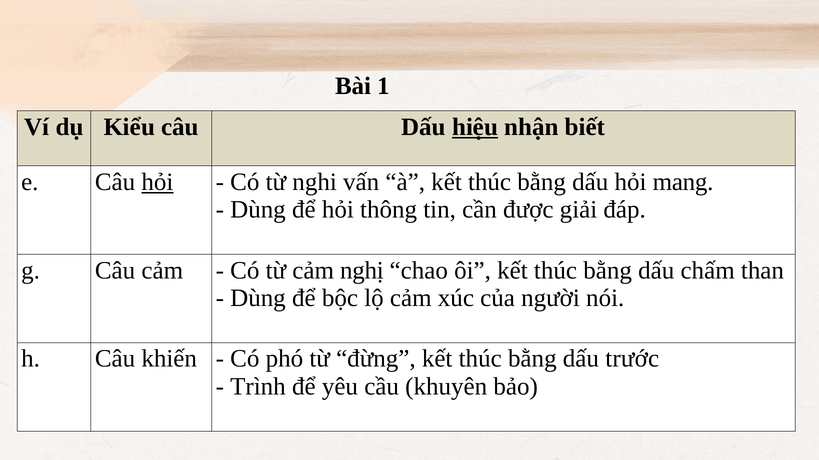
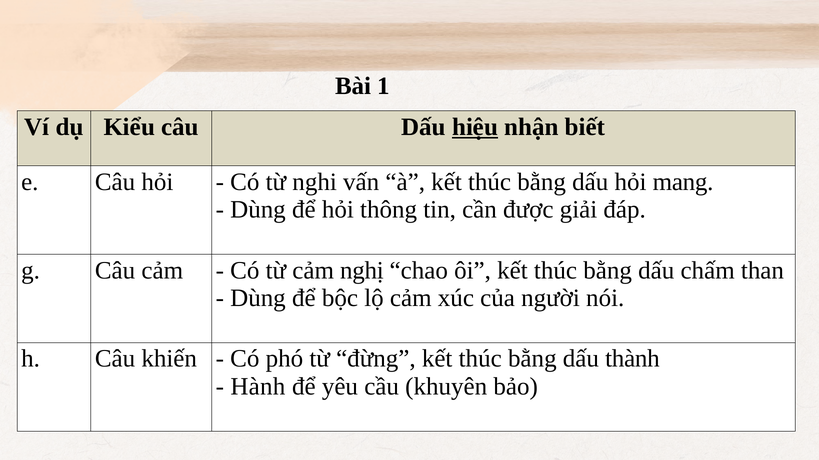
hỏi underline: present -> none (157, 182)
trước: trước -> thành (632, 359)
Trình: Trình -> Hành (258, 387)
